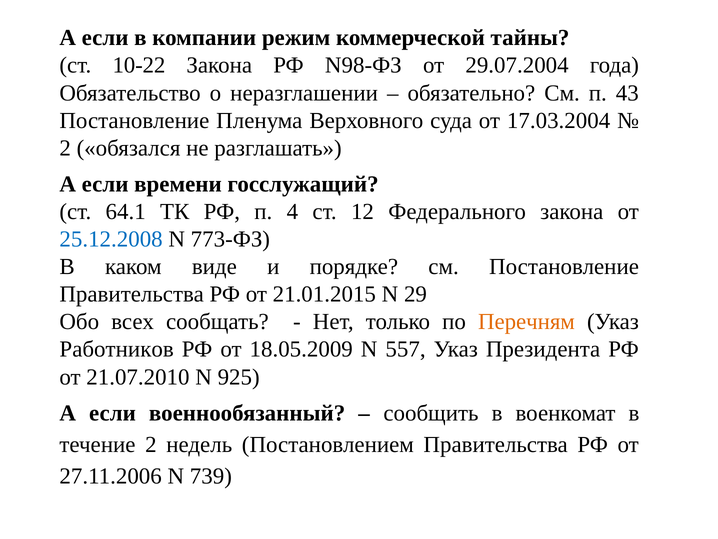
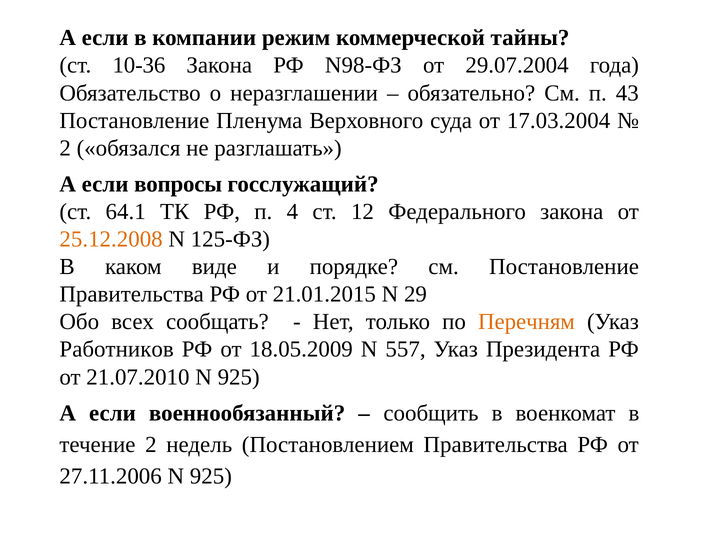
10-22: 10-22 -> 10-36 (139, 65)
времени: времени -> вопросы (178, 184)
25.12.2008 colour: blue -> orange (111, 239)
773-ФЗ: 773-ФЗ -> 125-ФЗ (230, 239)
27.11.2006 N 739: 739 -> 925 (211, 476)
